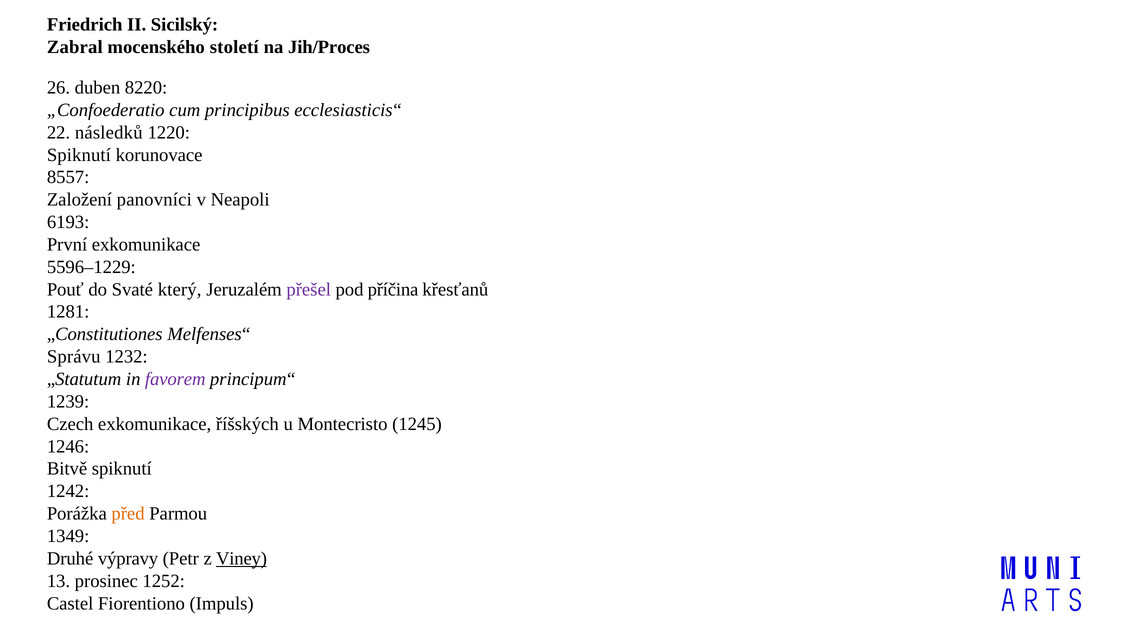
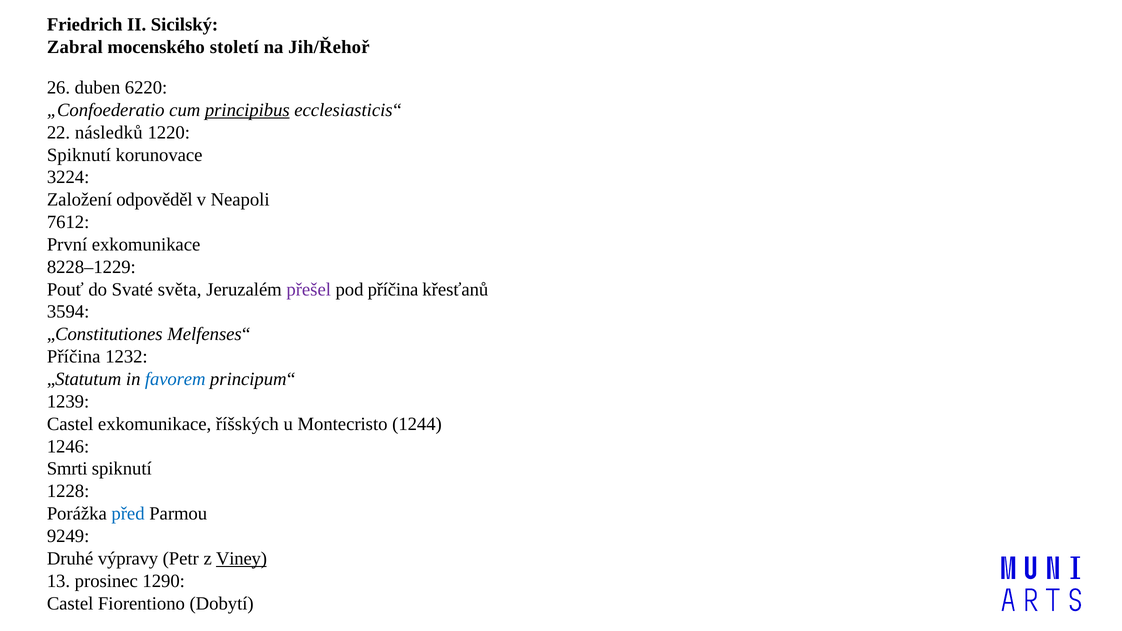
Jih/Proces: Jih/Proces -> Jih/Řehoř (329, 47)
8220: 8220 -> 6220 (146, 88)
principibus underline: none -> present (247, 110)
8557: 8557 -> 3224 (68, 177)
panovníci: panovníci -> odpověděl (154, 200)
6193: 6193 -> 7612 (68, 222)
5596–1229: 5596–1229 -> 8228–1229 (91, 267)
který: který -> světa (180, 289)
1281: 1281 -> 3594 (68, 312)
Správu: Správu -> Příčina (74, 357)
favorem colour: purple -> blue (175, 379)
Czech: Czech -> Castel (70, 424)
1245: 1245 -> 1244 (417, 424)
Bitvě: Bitvě -> Smrti (67, 469)
1242: 1242 -> 1228 (68, 491)
před colour: orange -> blue (128, 514)
1349: 1349 -> 9249 (68, 536)
1252: 1252 -> 1290 (164, 581)
Impuls: Impuls -> Dobytí (222, 603)
